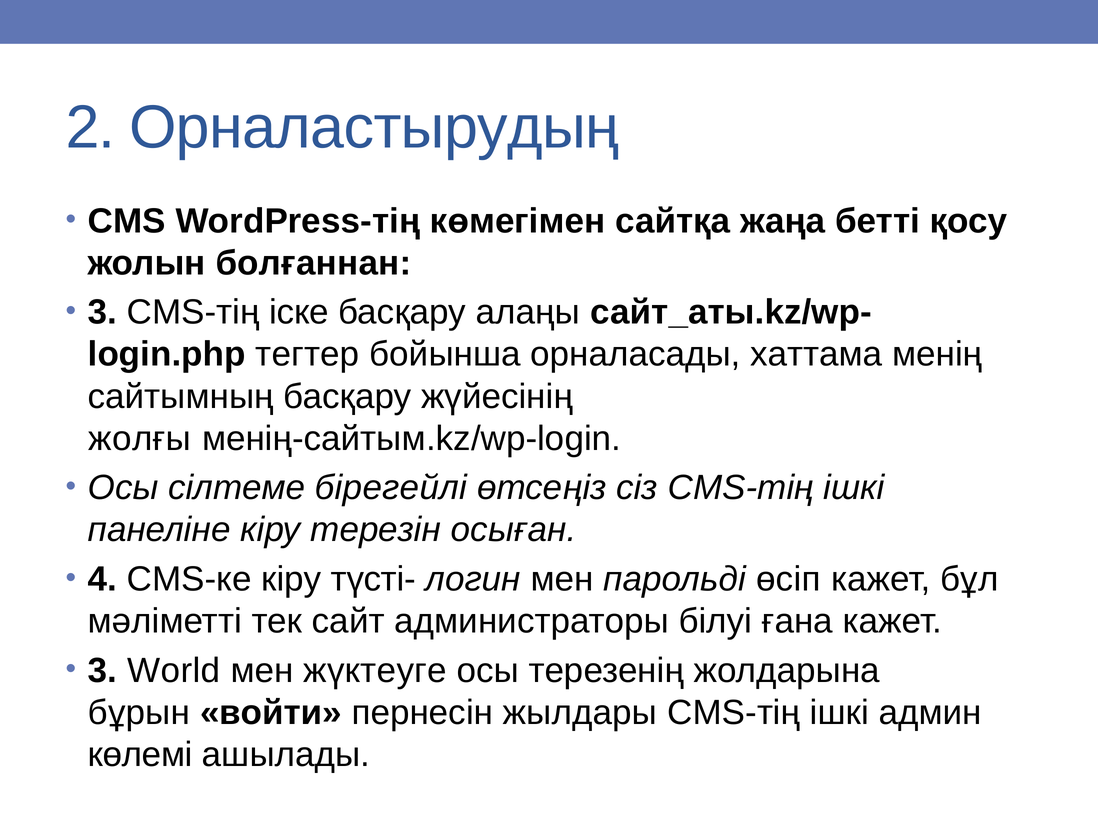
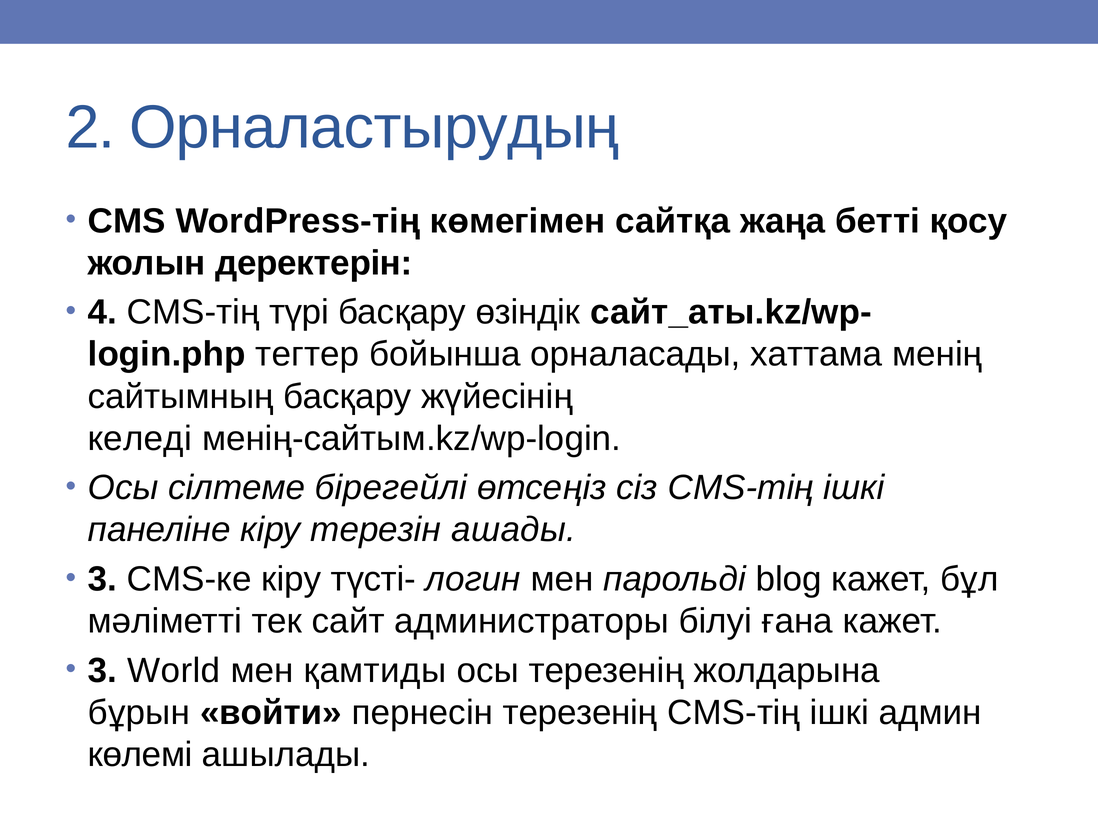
болғаннан: болғаннан -> деректерін (314, 263)
3: 3 -> 4 (102, 313)
іске: іске -> түрі (299, 313)
алаңы: алаңы -> өзіндік (528, 313)
жолғы: жолғы -> келеді (140, 439)
осыған: осыған -> ашады (514, 530)
4: 4 -> 3 (102, 580)
өсіп: өсіп -> blog (789, 580)
жүктеуге: жүктеуге -> қамтиды (375, 671)
пернесін жылдары: жылдары -> терезенің (580, 713)
